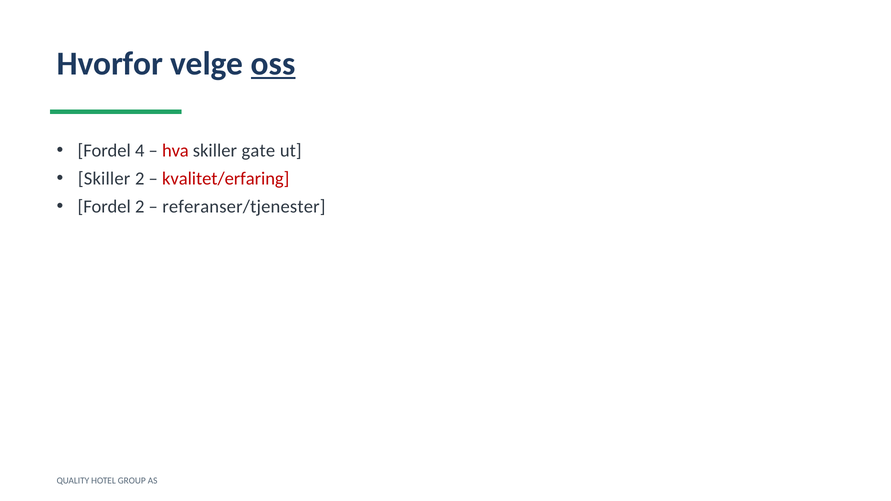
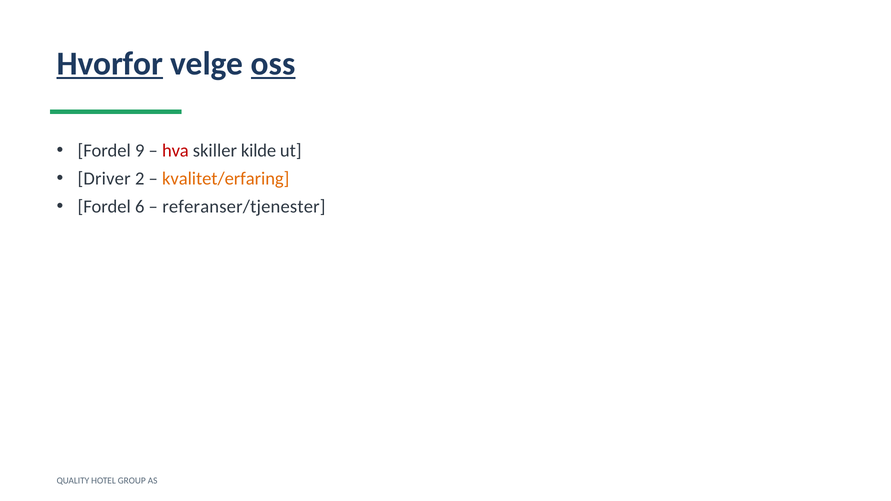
Hvorfor underline: none -> present (110, 64)
4: 4 -> 9 (140, 151)
gate: gate -> kilde (259, 151)
Skiller: Skiller -> Driver (104, 179)
kvalitet/erfaring colour: red -> orange (226, 179)
Fordel 2: 2 -> 6 (140, 207)
